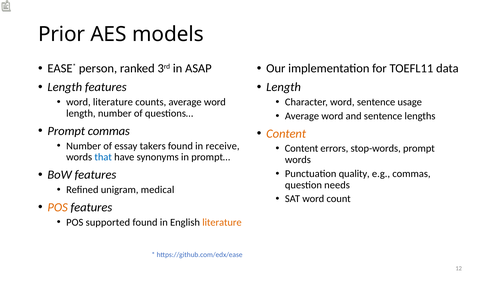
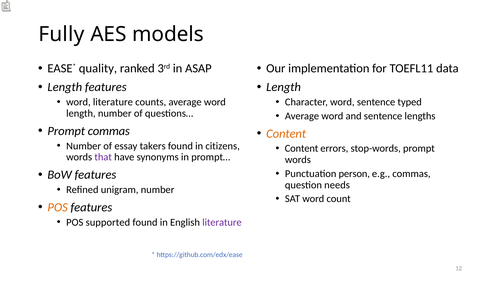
Prior: Prior -> Fully (61, 34)
person: person -> quality (98, 69)
usage: usage -> typed (410, 102)
receive: receive -> citizens (223, 146)
that colour: blue -> purple (103, 157)
quality: quality -> person (354, 174)
unigram medical: medical -> number (158, 190)
literature colour: orange -> purple (222, 222)
